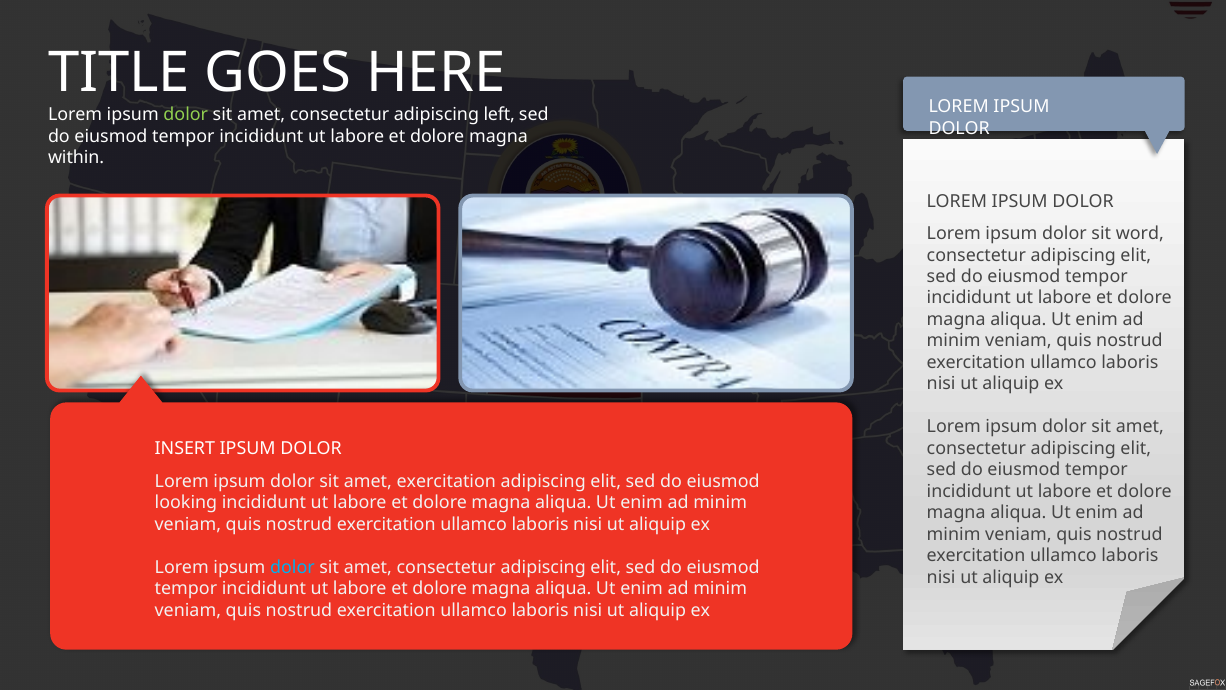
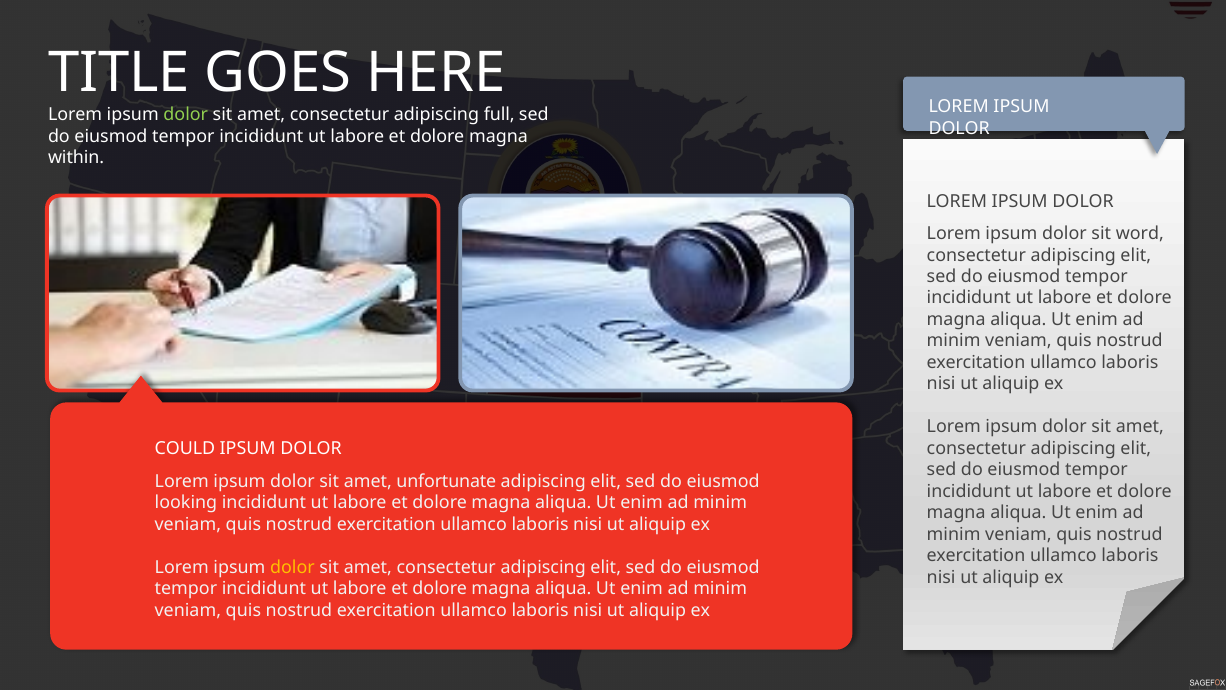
left: left -> full (499, 115)
INSERT: INSERT -> COULD (185, 449)
amet exercitation: exercitation -> unfortunate (446, 481)
dolor colour: light blue -> yellow (292, 567)
